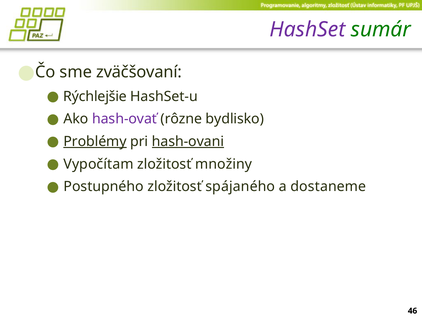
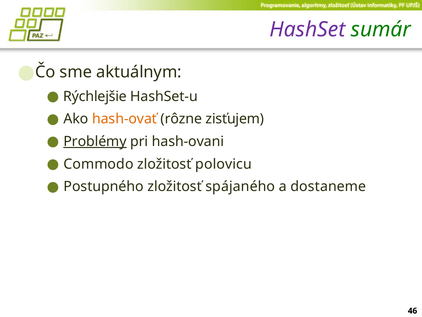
zväčšovaní: zväčšovaní -> aktuálnym (139, 72)
hash-ovať colour: purple -> orange (125, 119)
bydlisko: bydlisko -> zisťujem (235, 119)
hash-ovani underline: present -> none (188, 141)
Vypočítam: Vypočítam -> Commodo (99, 164)
množiny: množiny -> polovicu (224, 164)
